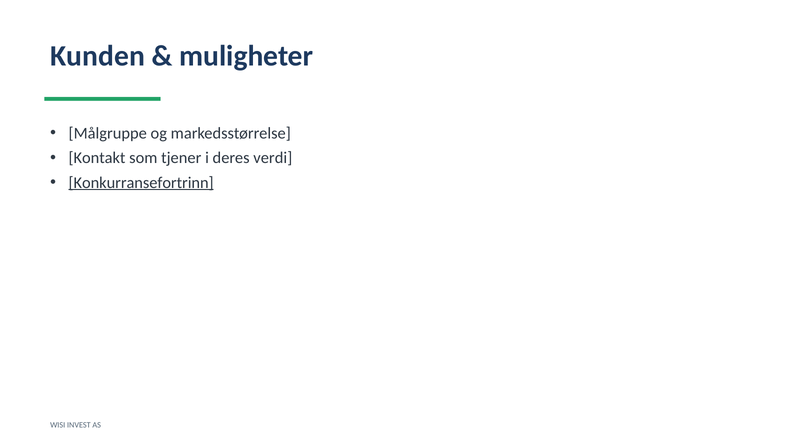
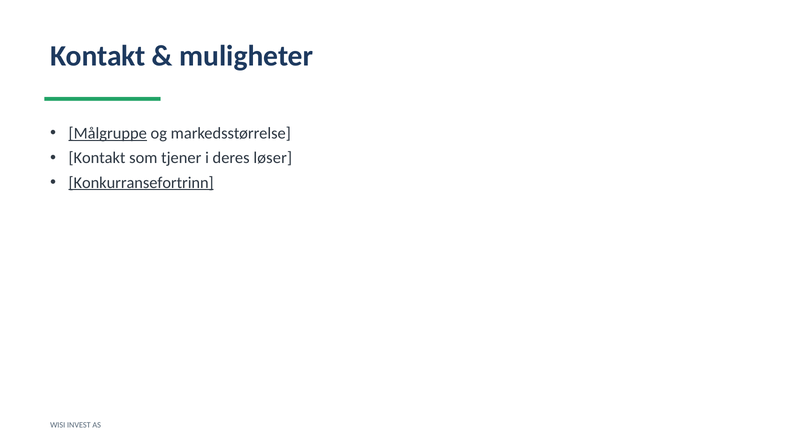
Kunden: Kunden -> Kontakt (98, 56)
Målgruppe underline: none -> present (108, 133)
verdi: verdi -> løser (273, 158)
